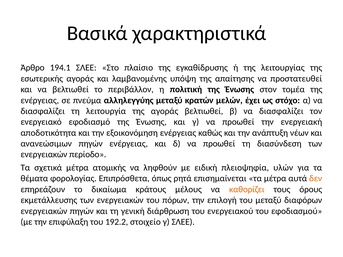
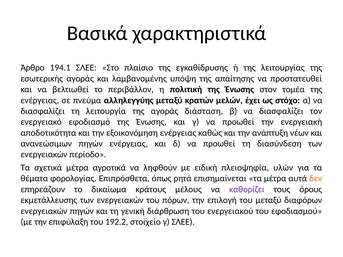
αγοράς βελτιωθεί: βελτιωθεί -> διάσταση (204, 111)
ατομικής: ατομικής -> αγροτικά (109, 168)
καθορίζει colour: orange -> purple (247, 190)
